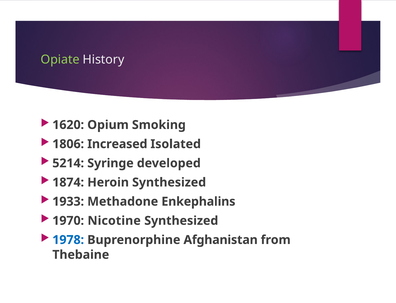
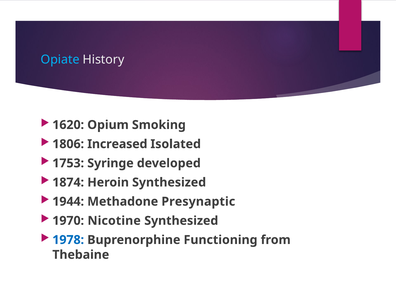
Opiate colour: light green -> light blue (60, 60)
5214: 5214 -> 1753 (68, 163)
1933: 1933 -> 1944 (68, 202)
Enkephalins: Enkephalins -> Presynaptic (198, 202)
Afghanistan: Afghanistan -> Functioning (221, 240)
